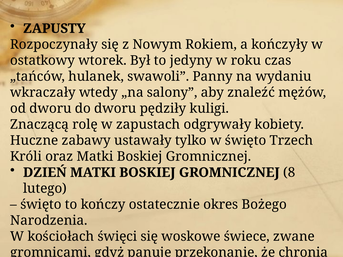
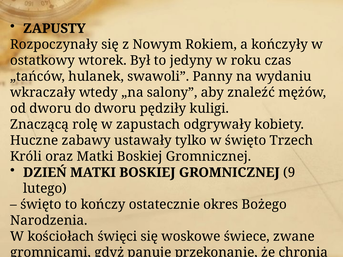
8: 8 -> 9 (289, 173)
